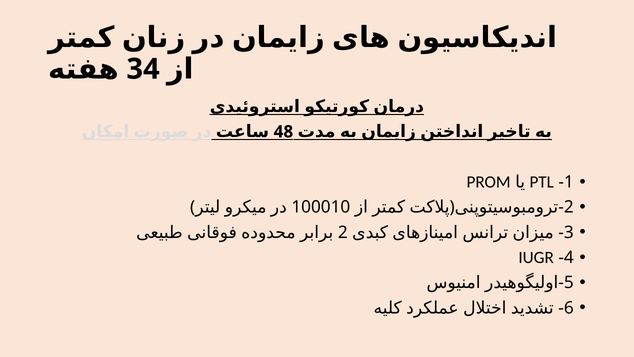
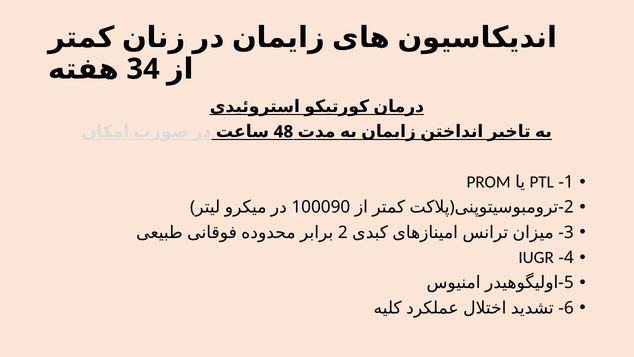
100010: 100010 -> 100090 (321, 207)
